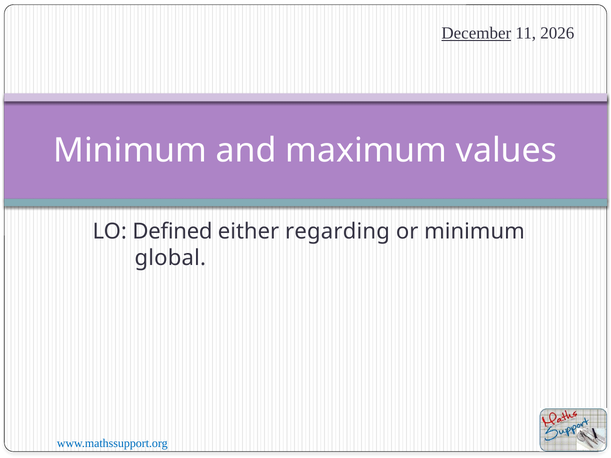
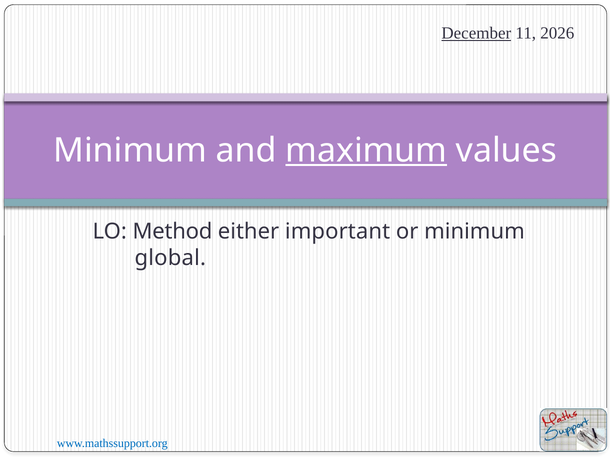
maximum underline: none -> present (366, 151)
Defined: Defined -> Method (172, 232)
regarding: regarding -> important (338, 232)
